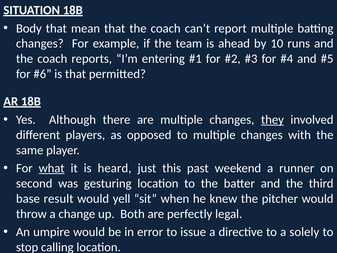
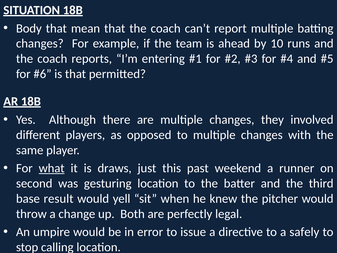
they underline: present -> none (272, 120)
heard: heard -> draws (115, 168)
solely: solely -> safely (304, 232)
